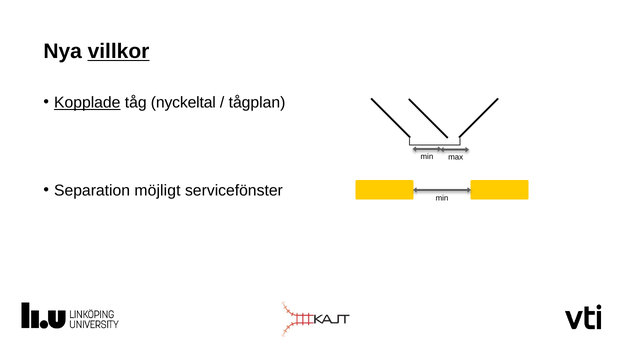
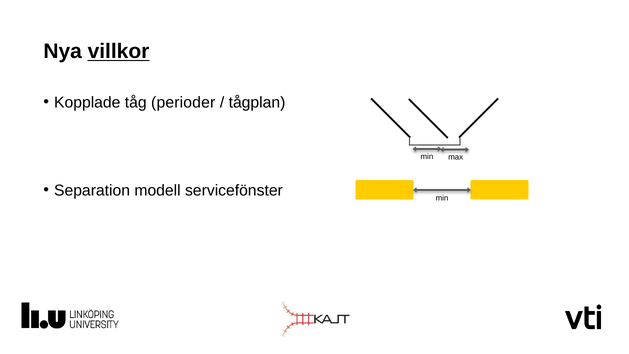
Kopplade underline: present -> none (87, 103)
nyckeltal: nyckeltal -> perioder (183, 103)
möjligt: möjligt -> modell (158, 191)
